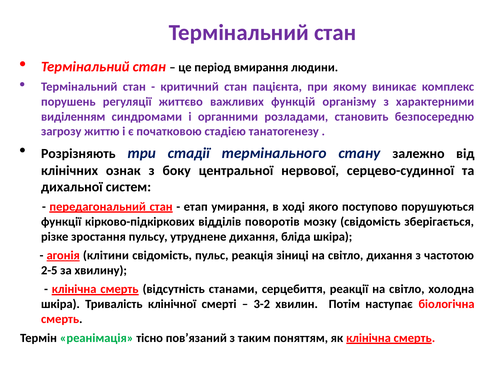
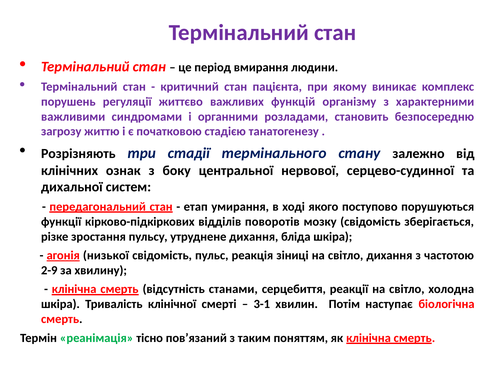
виділенням: виділенням -> важливими (73, 117)
клітини: клітини -> низької (106, 256)
2-5: 2-5 -> 2-9 (49, 271)
3-2: 3-2 -> 3-1 (262, 304)
